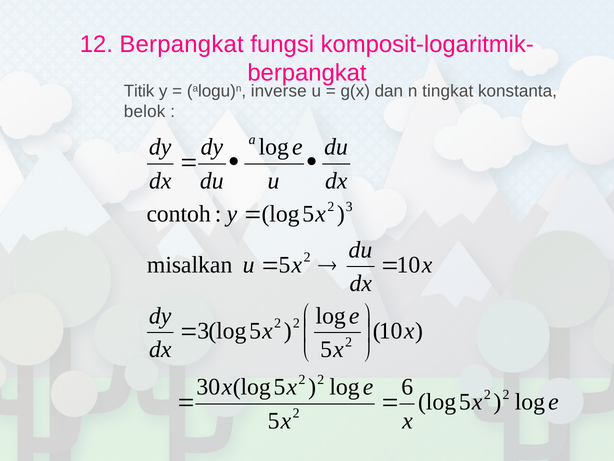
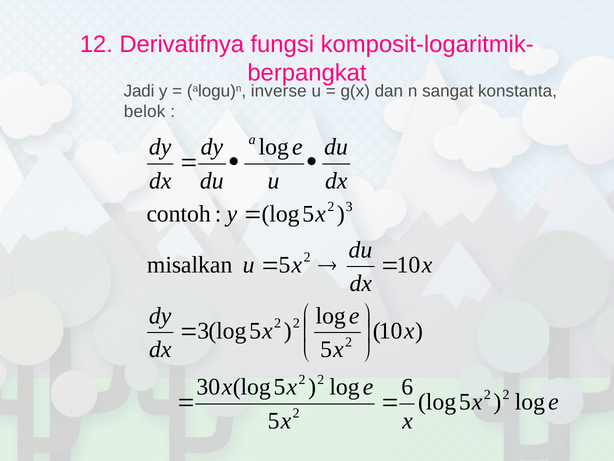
12 Berpangkat: Berpangkat -> Derivatifnya (182, 44)
Titik: Titik -> Jadi (139, 91)
tingkat: tingkat -> sangat (448, 91)
